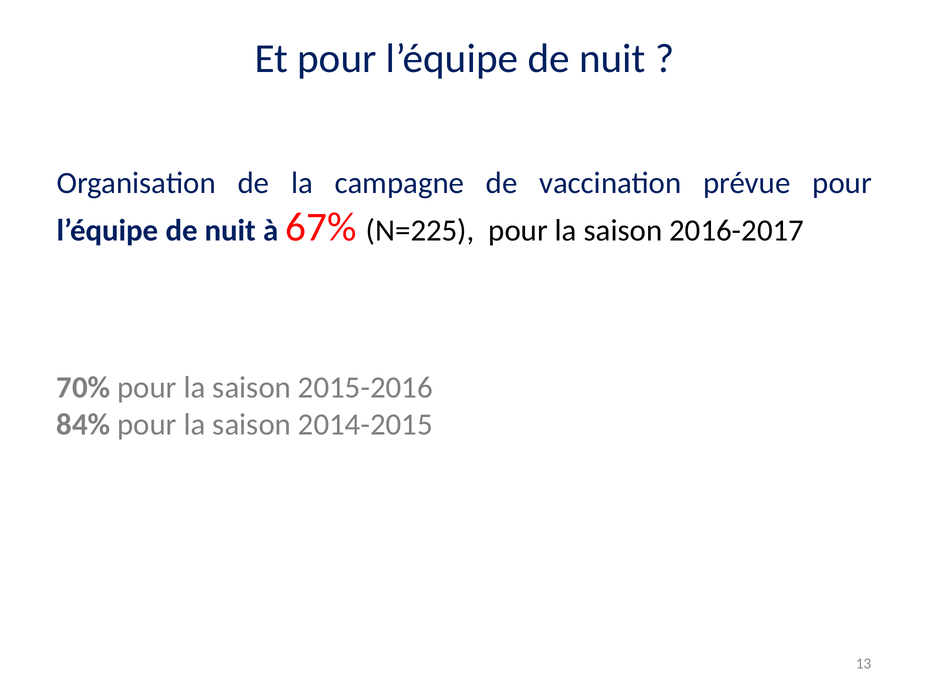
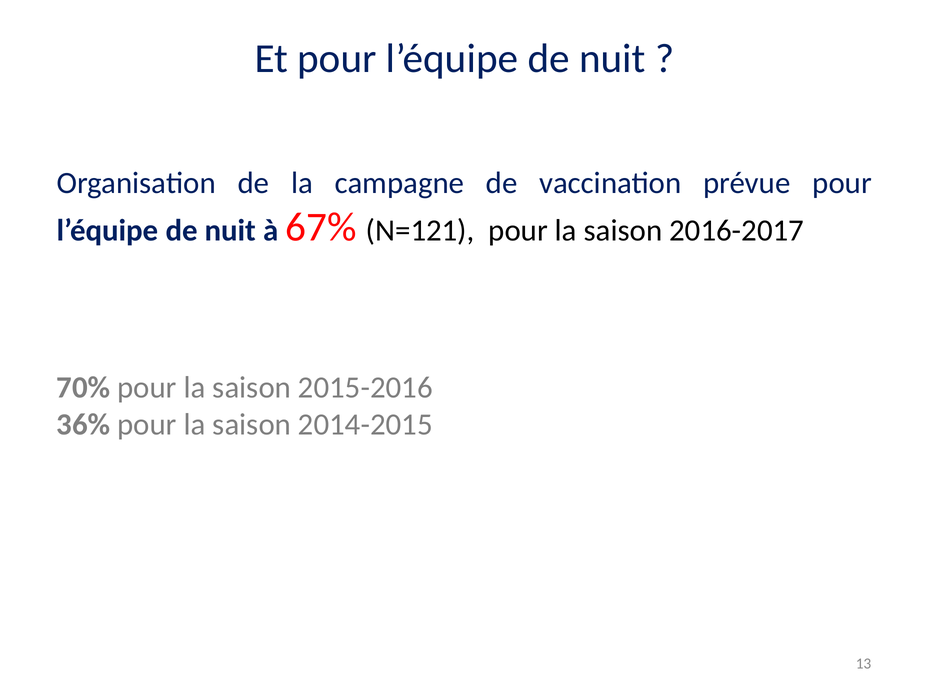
N=225: N=225 -> N=121 (420, 231)
84%: 84% -> 36% (83, 425)
